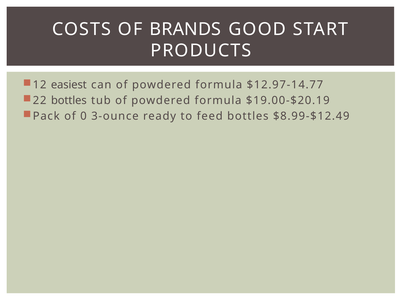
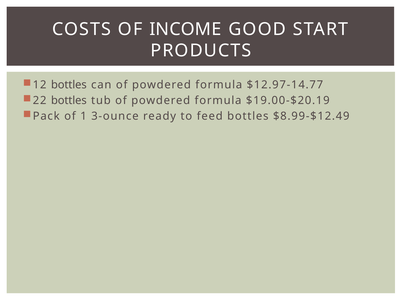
BRANDS: BRANDS -> INCOME (185, 29)
12 easiest: easiest -> bottles (69, 85)
0: 0 -> 1 (83, 116)
